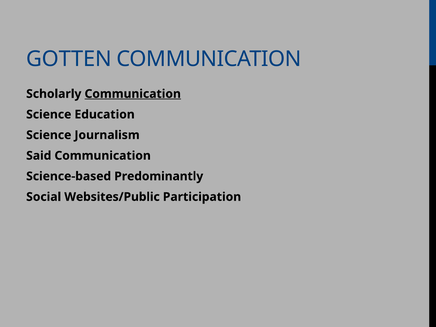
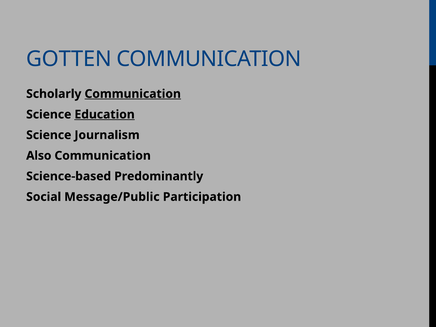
Education underline: none -> present (105, 114)
Said: Said -> Also (39, 156)
Websites/Public: Websites/Public -> Message/Public (112, 197)
